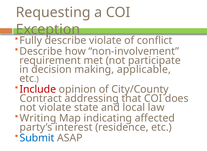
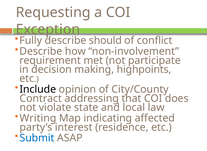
describe violate: violate -> should (105, 40)
applicable: applicable -> highpoints (144, 69)
Include colour: red -> black (38, 89)
